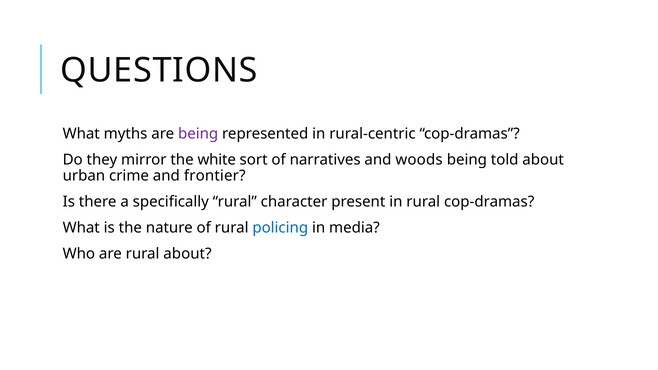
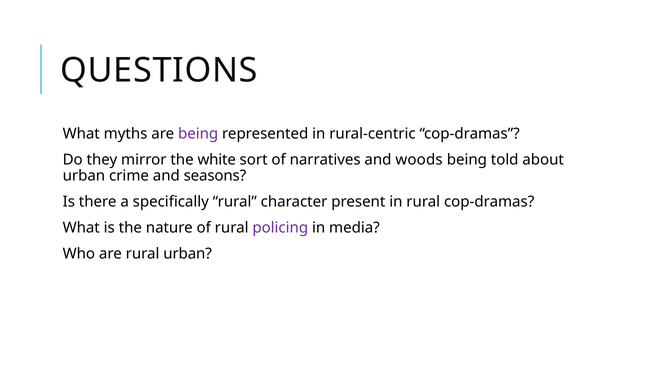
frontier: frontier -> seasons (215, 176)
policing colour: blue -> purple (280, 228)
rural about: about -> urban (188, 254)
